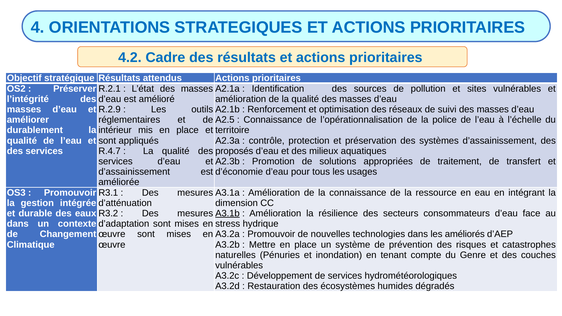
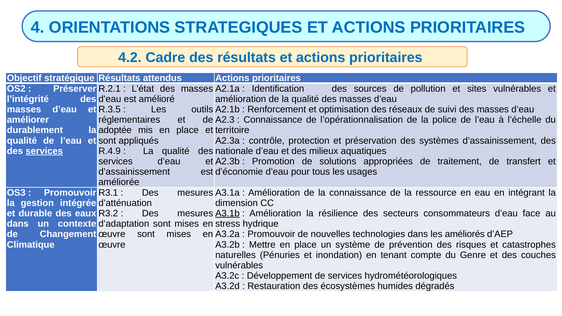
R.2.9: R.2.9 -> R.3.5 (110, 109)
A2.5: A2.5 -> A2.3 (225, 120)
intérieur: intérieur -> adoptée (115, 130)
services underline: none -> present (44, 151)
R.4.7: R.4.7 -> R.4.9 (110, 151)
proposés: proposés -> nationale (234, 151)
